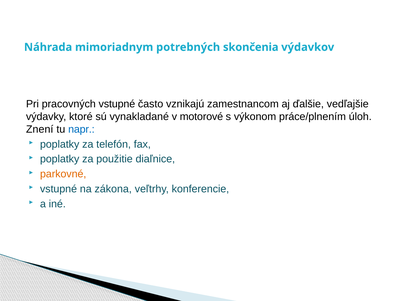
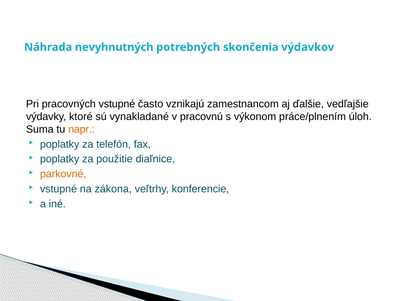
mimoriadnym: mimoriadnym -> nevyhnutných (114, 47)
motorové: motorové -> pracovnú (201, 116)
Znení: Znení -> Suma (40, 129)
napr colour: blue -> orange (81, 129)
